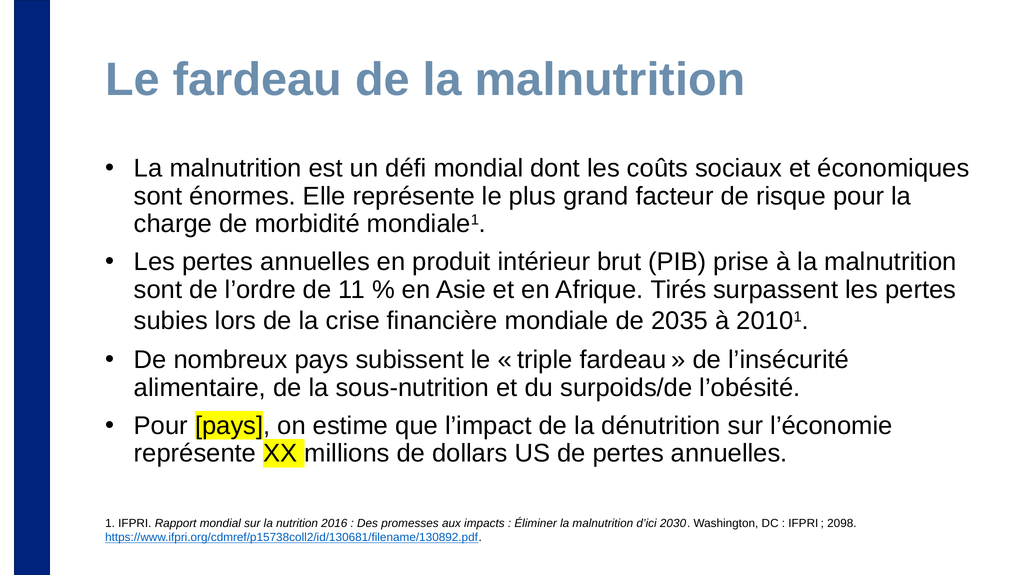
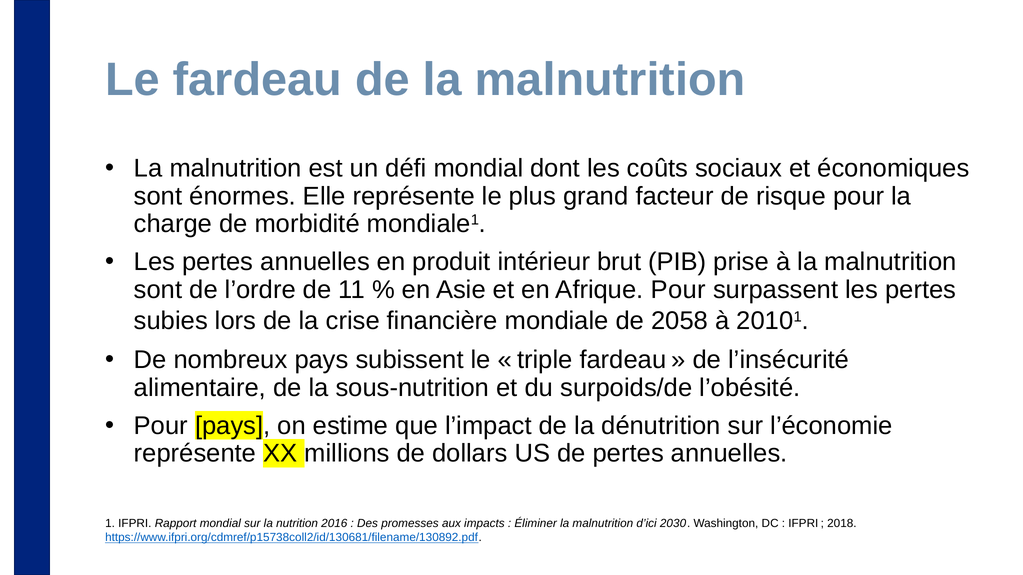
Afrique Tirés: Tirés -> Pour (678, 290)
2035: 2035 -> 2058 (680, 321)
2098: 2098 -> 2018 (842, 524)
